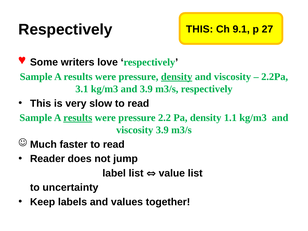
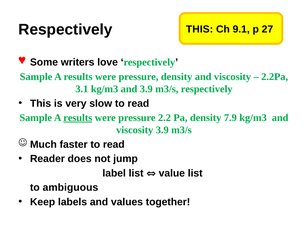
density underline: present -> none (177, 77)
1.1: 1.1 -> 7.9 (230, 118)
uncertainty: uncertainty -> ambiguous (70, 188)
